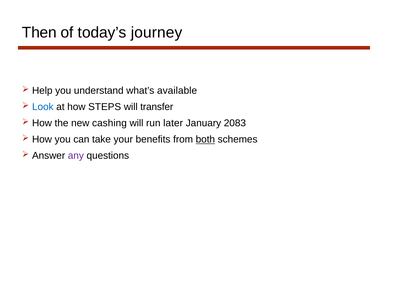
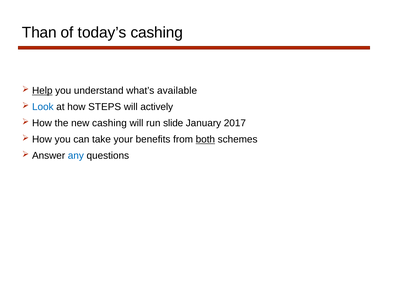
Then: Then -> Than (39, 32)
today’s journey: journey -> cashing (157, 32)
Help underline: none -> present (42, 91)
transfer: transfer -> actively (157, 107)
later: later -> slide (173, 123)
2083: 2083 -> 2017 (235, 123)
any colour: purple -> blue (76, 156)
